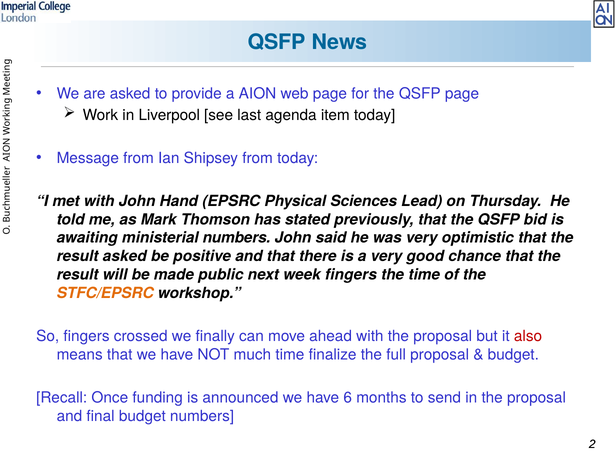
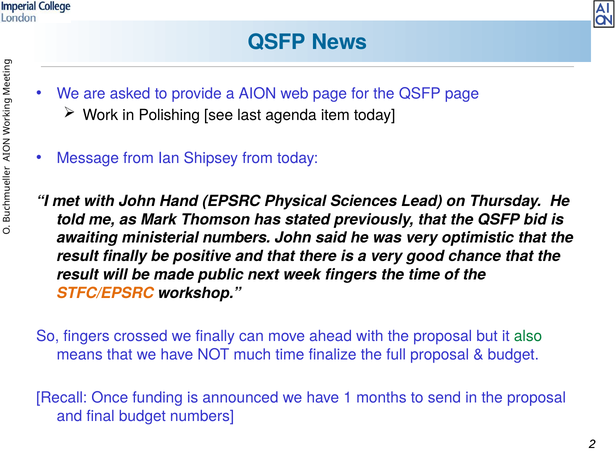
Liverpool: Liverpool -> Polishing (169, 115)
result asked: asked -> finally (125, 256)
also colour: red -> green (528, 336)
6: 6 -> 1 (348, 398)
